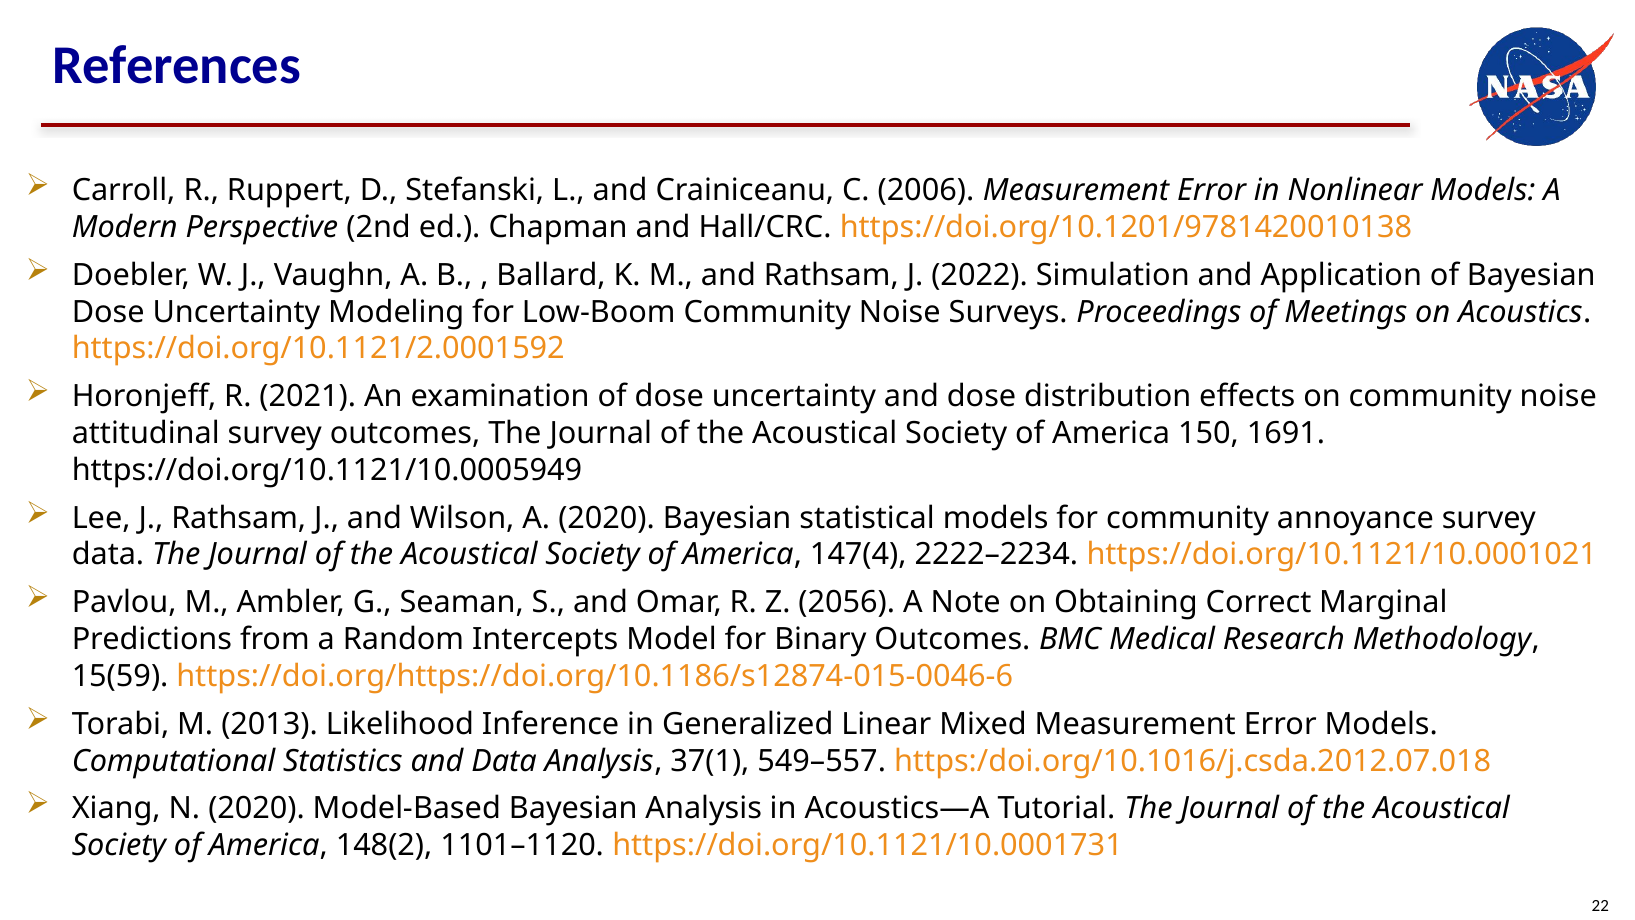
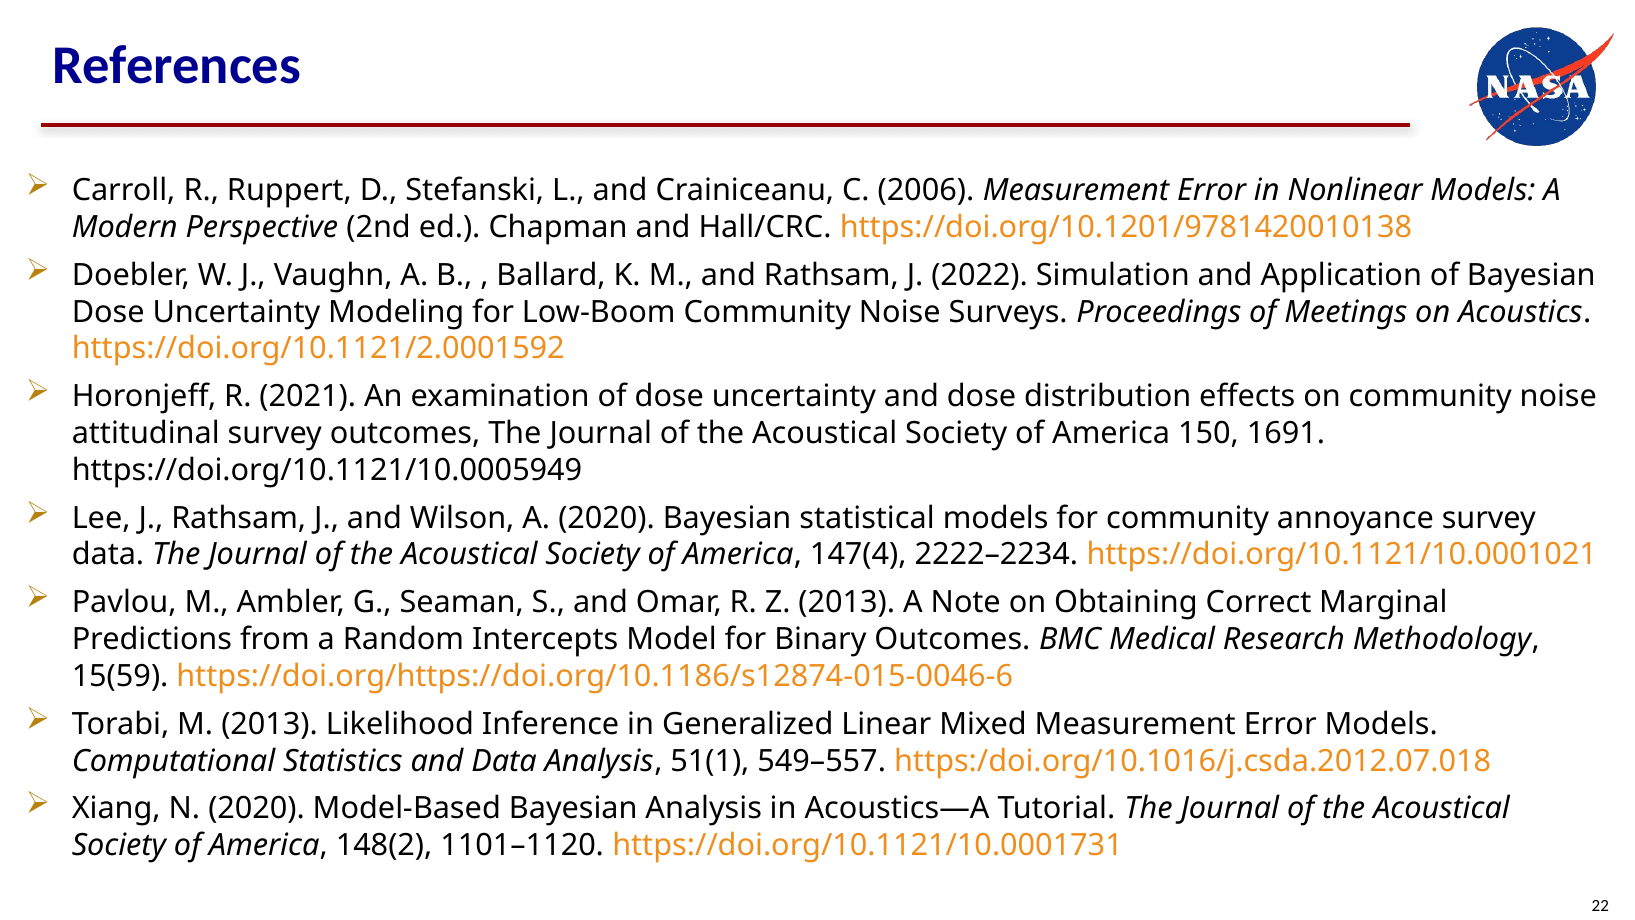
Z 2056: 2056 -> 2013 (847, 603)
37(1: 37(1 -> 51(1 (710, 761)
